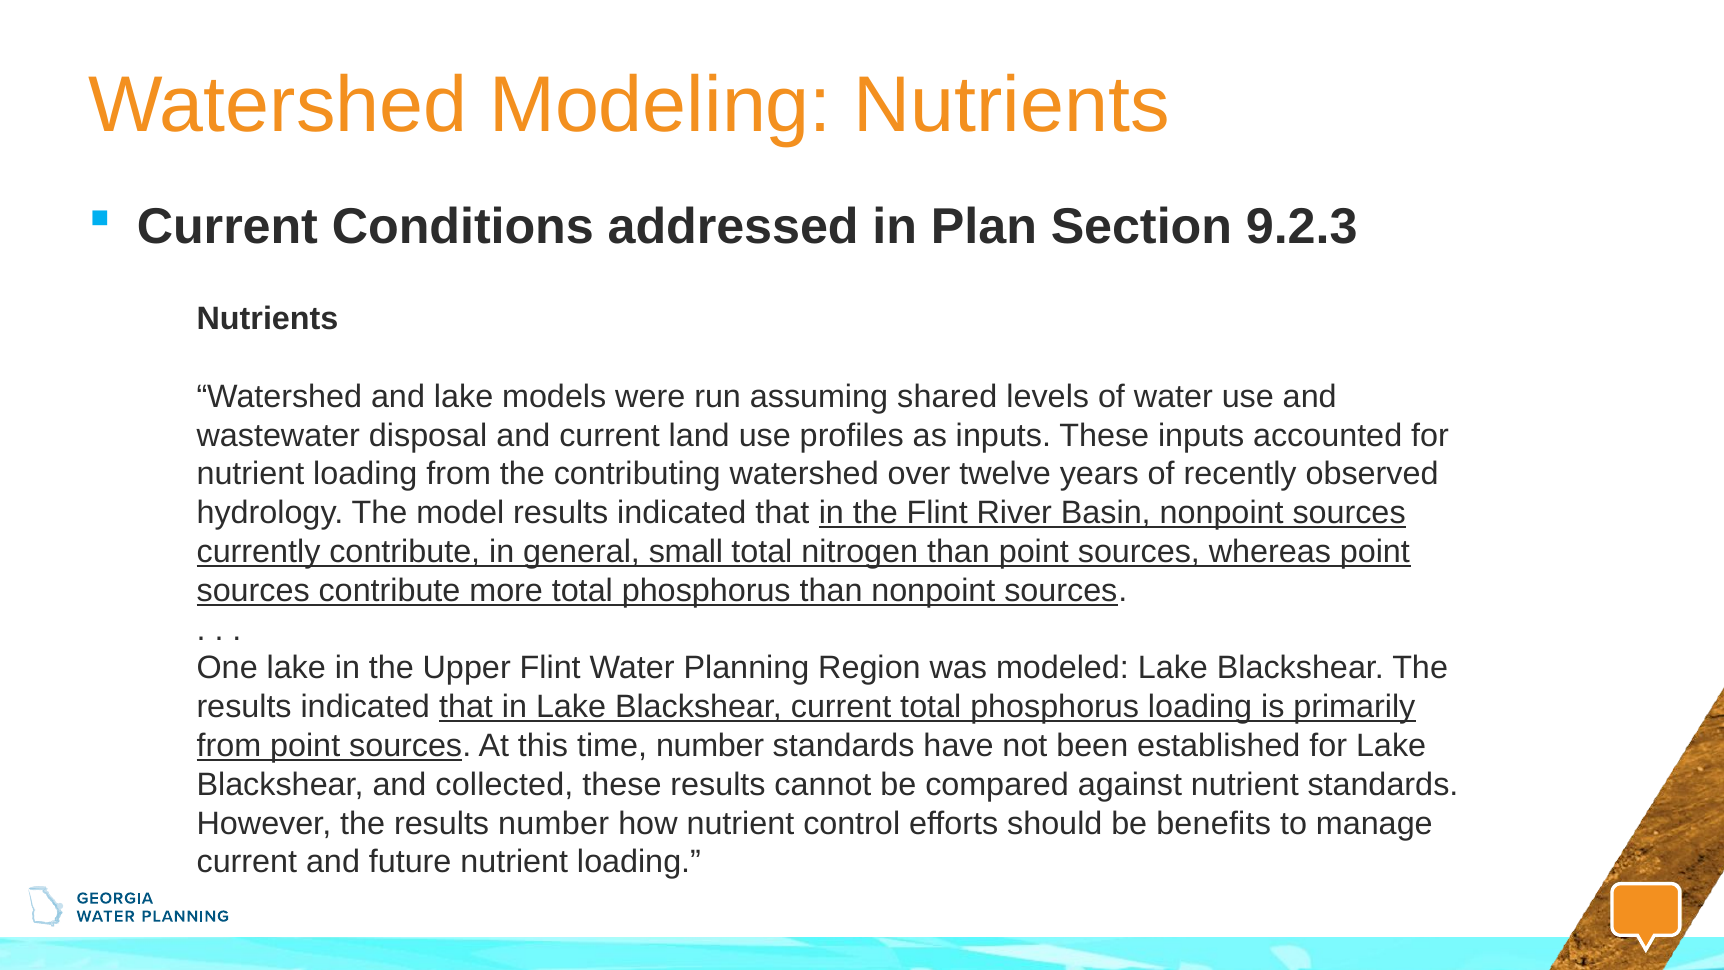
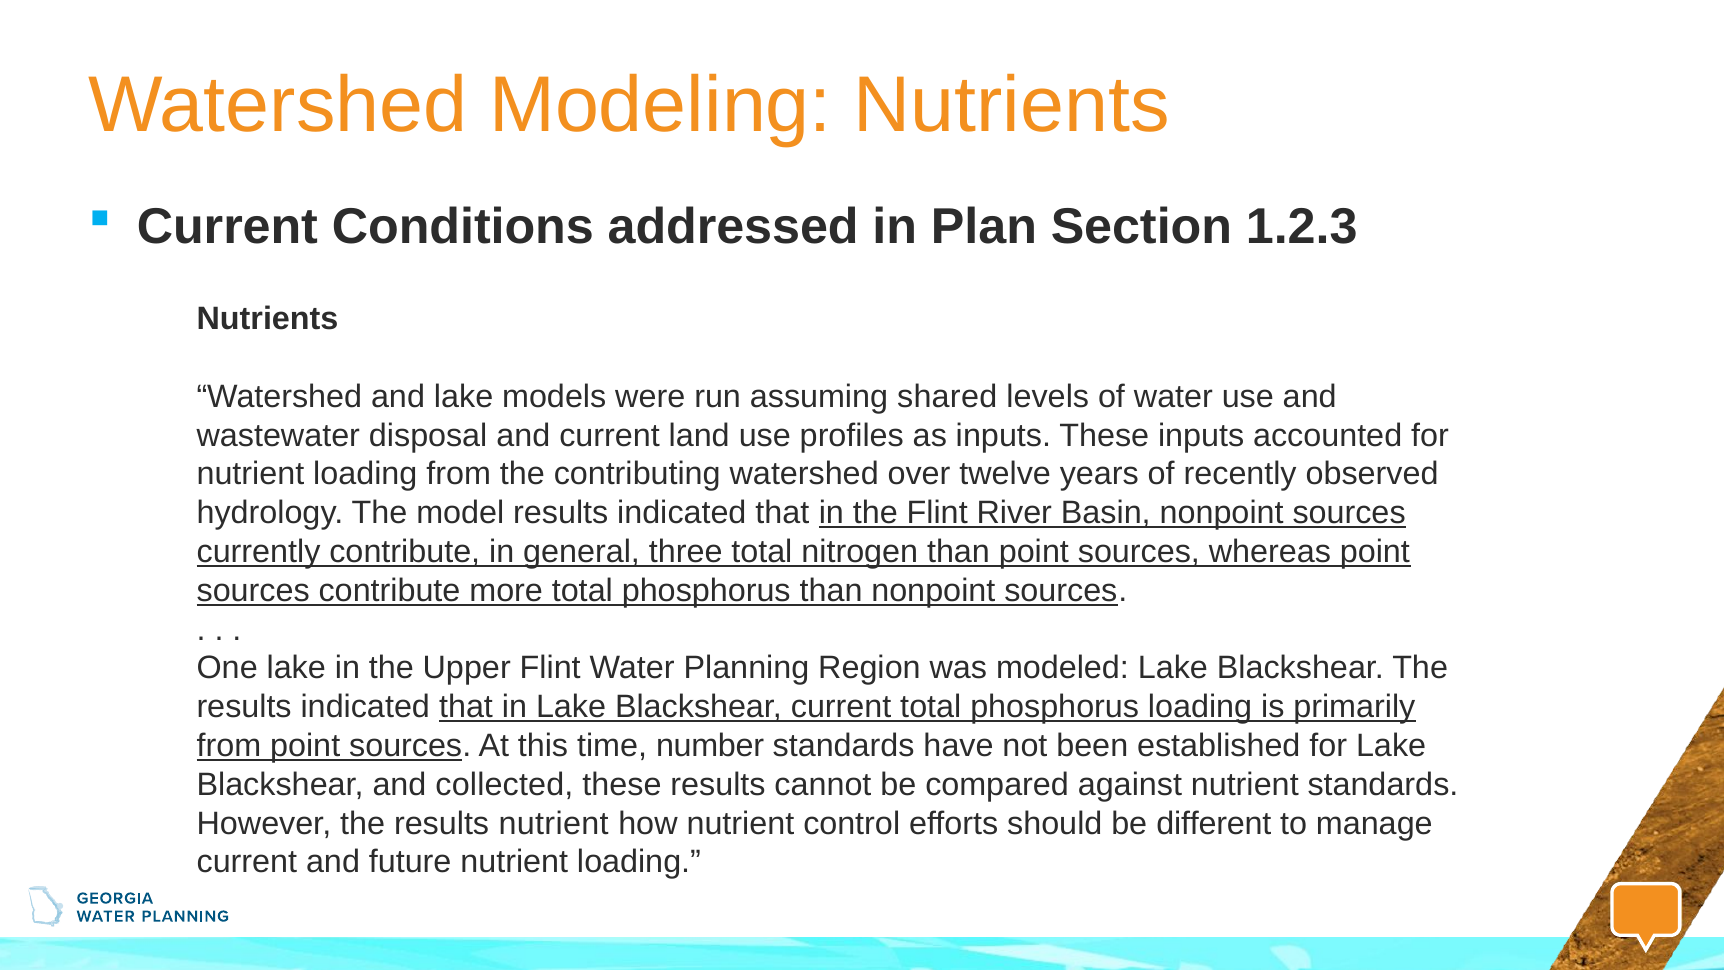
9.2.3: 9.2.3 -> 1.2.3 (1302, 227)
small: small -> three (686, 552)
results number: number -> nutrient (554, 823)
benefits: benefits -> different (1214, 823)
